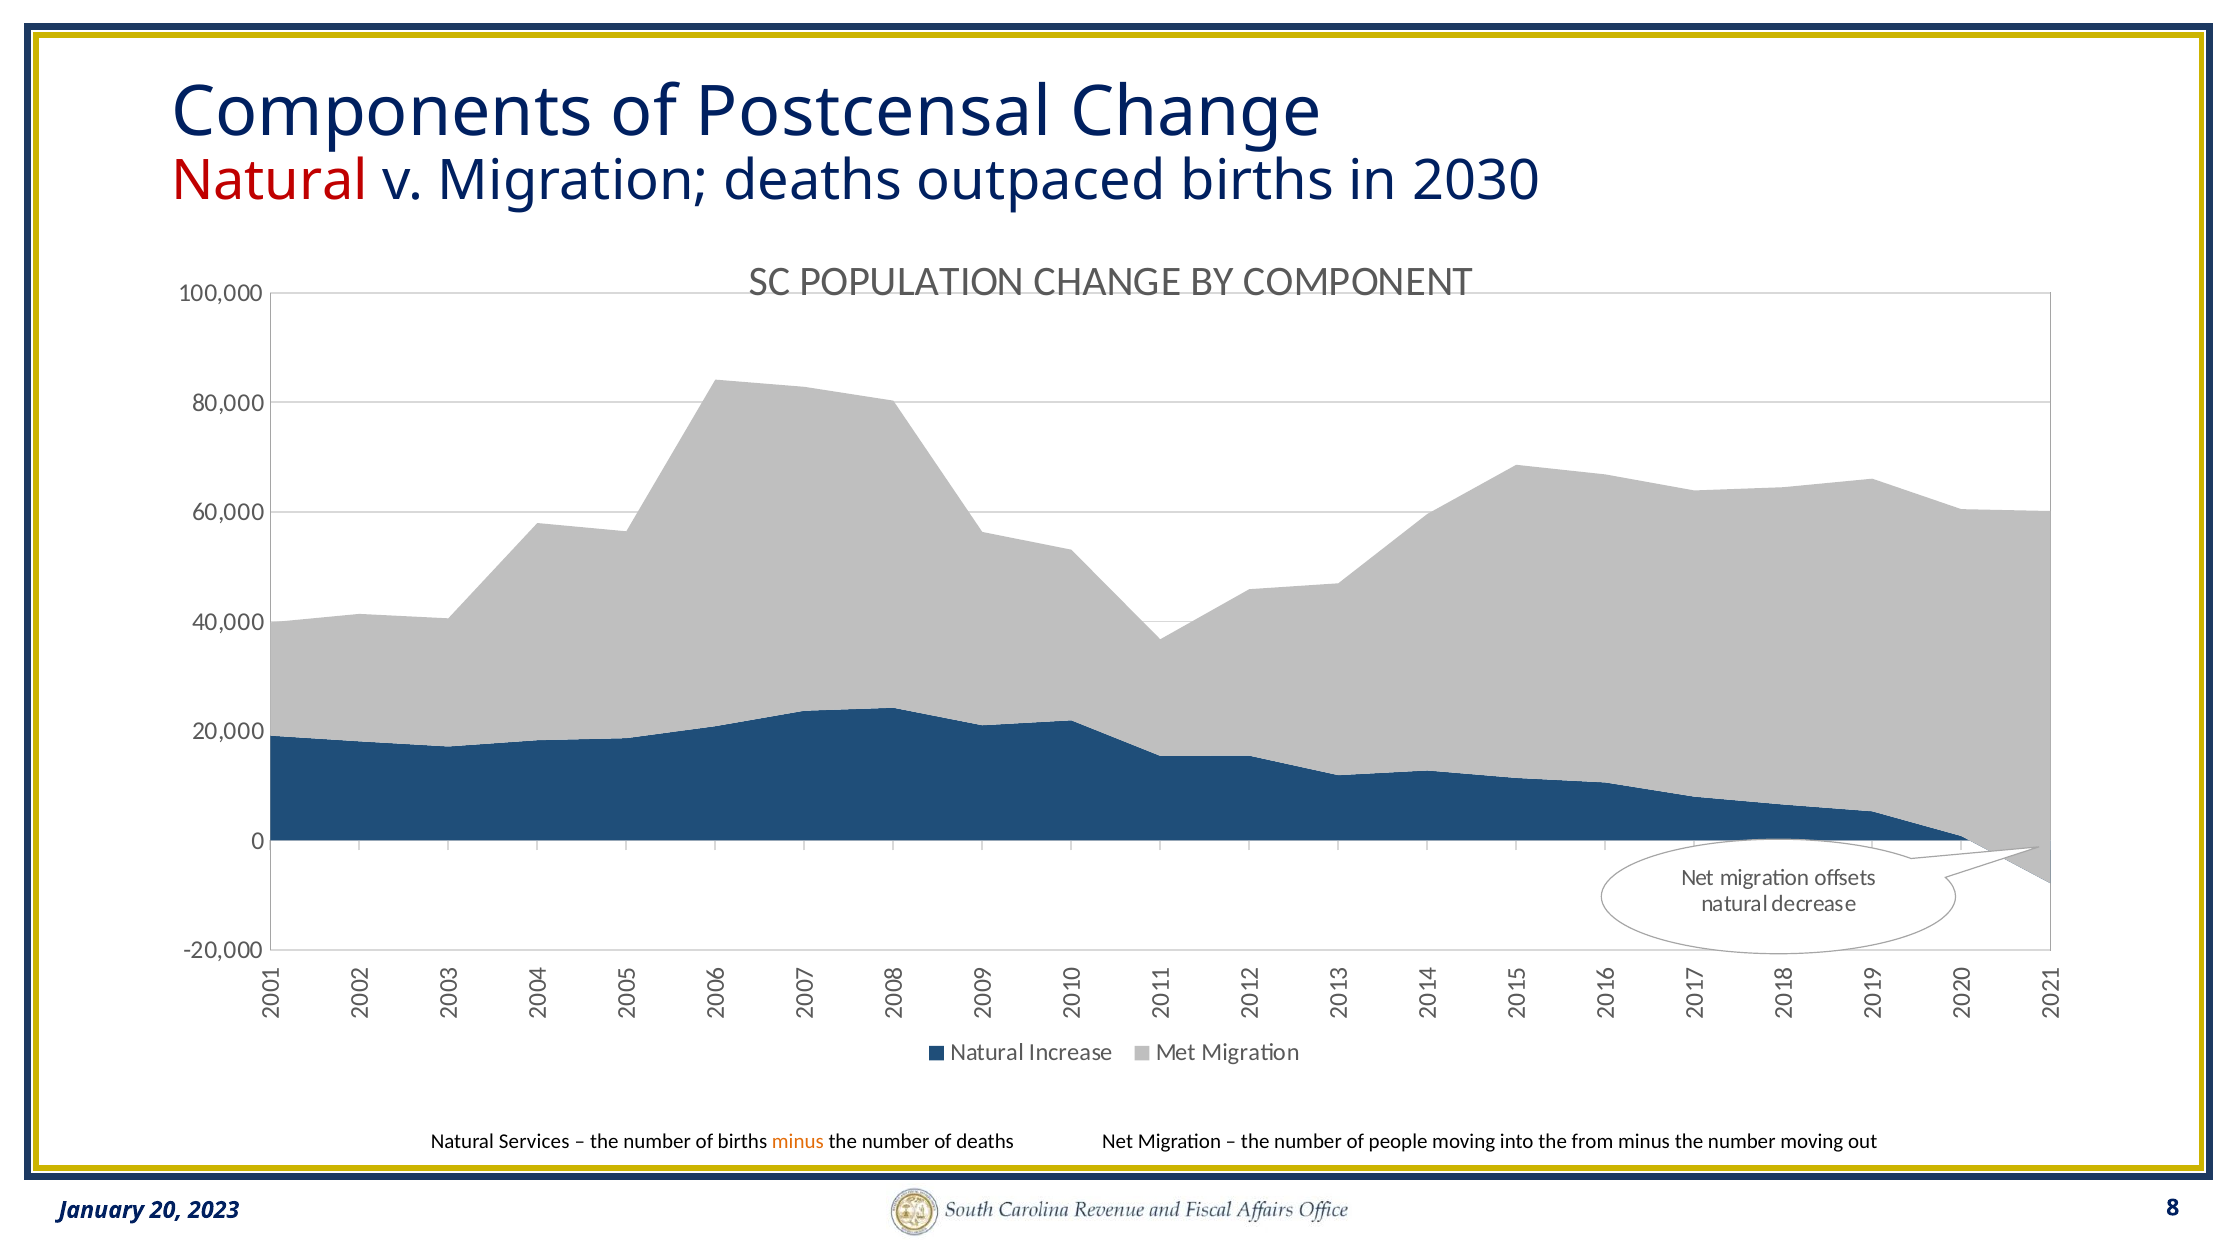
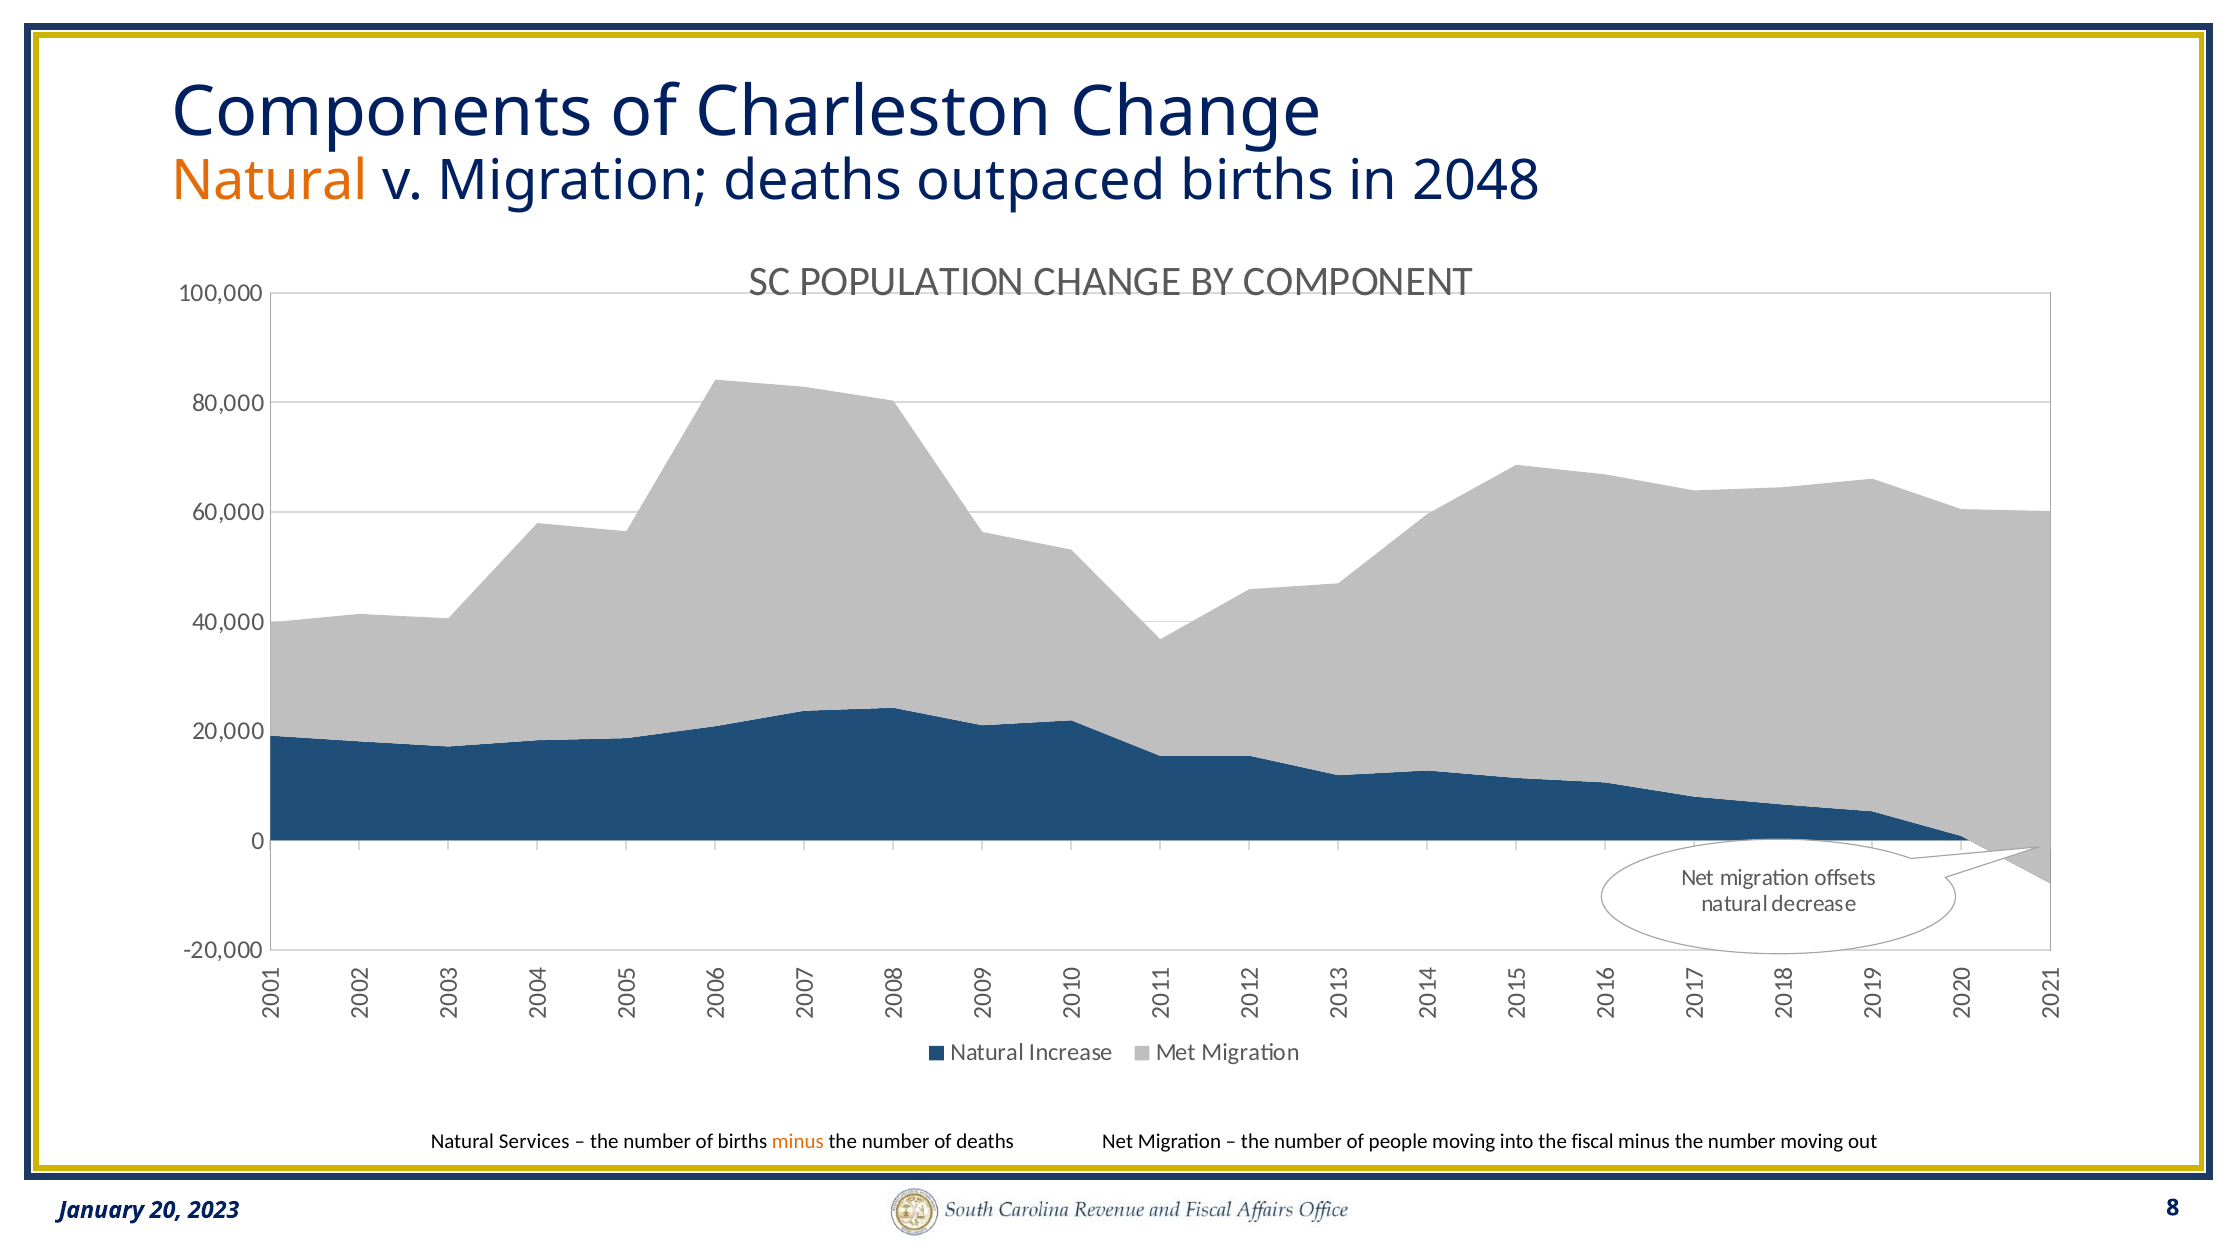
Postcensal: Postcensal -> Charleston (874, 113)
Natural colour: red -> orange (269, 181)
2030: 2030 -> 2048 (1476, 181)
from: from -> fiscal (1593, 1141)
